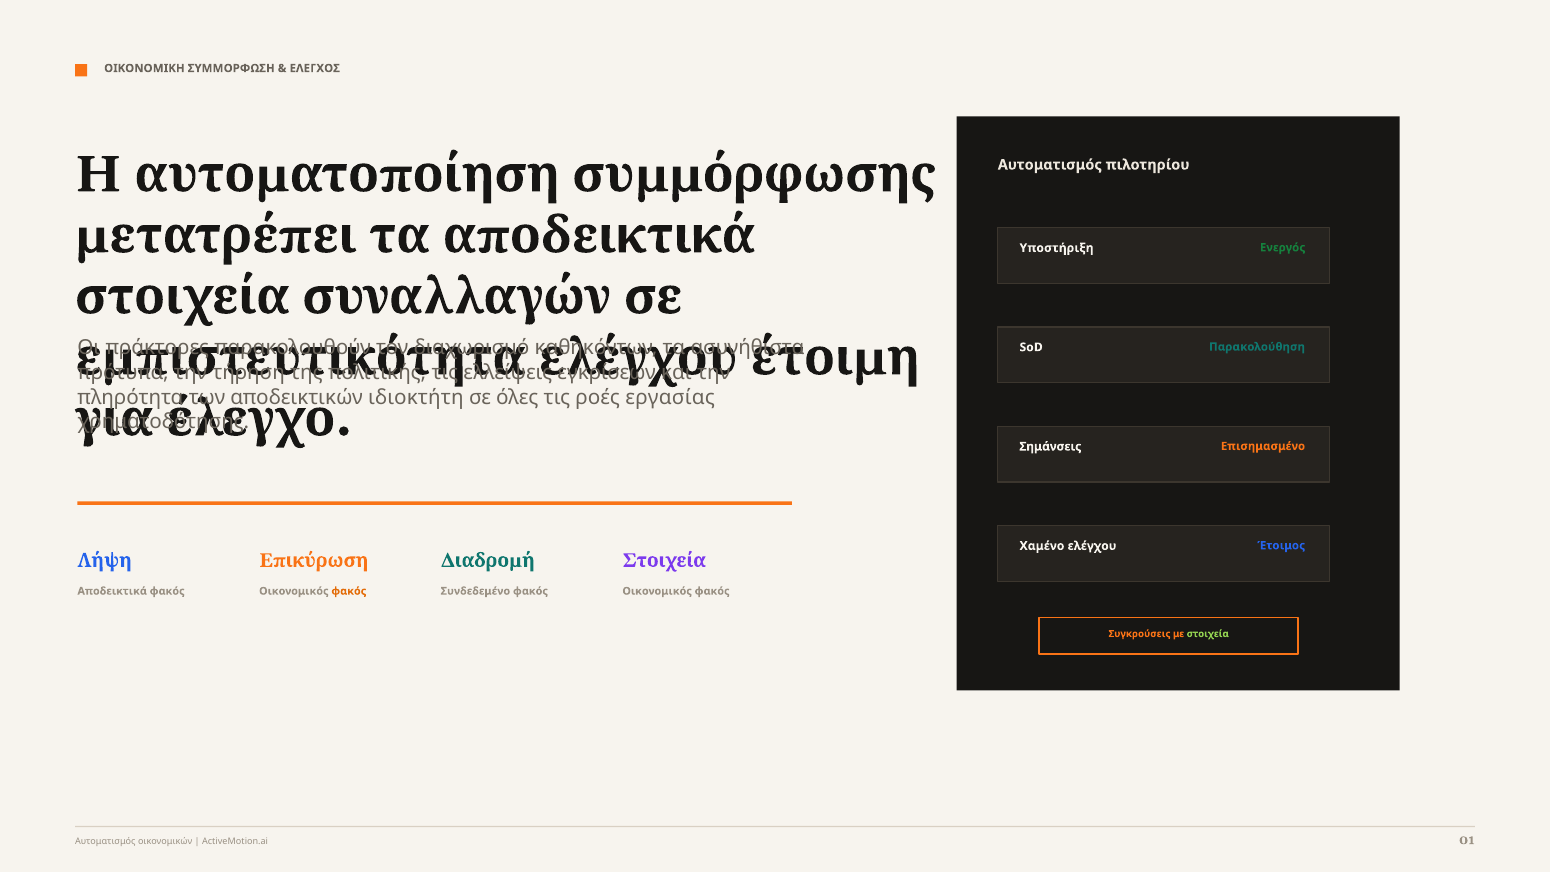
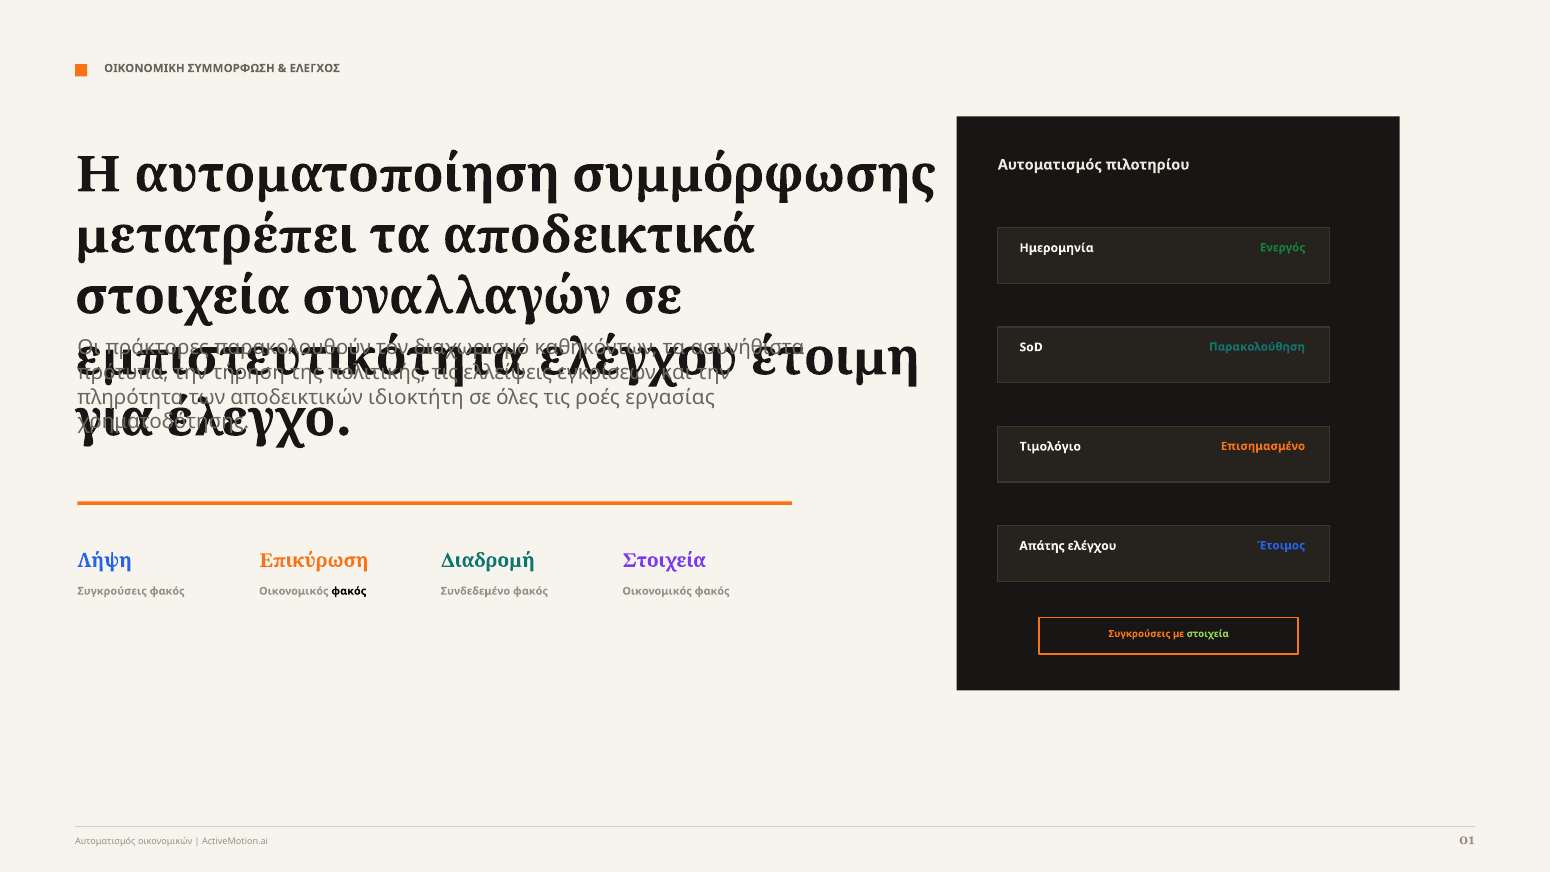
Υποστήριξη: Υποστήριξη -> Ημερομηνία (1057, 248)
Σημάνσεις: Σημάνσεις -> Τιμολόγιο (1050, 446)
Χαμένο: Χαμένο -> Απάτης (1042, 546)
Αποδεικτικά: Αποδεικτικά -> Συγκρούσεις (112, 591)
φακός colour: orange -> black (349, 591)
